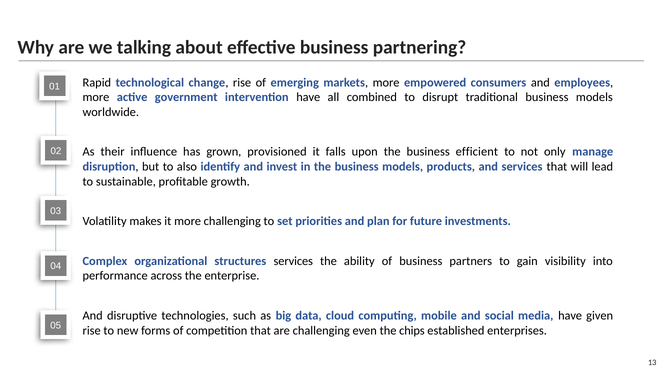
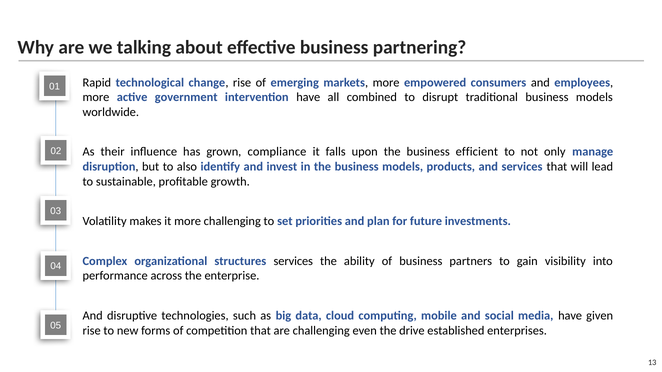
provisioned: provisioned -> compliance (277, 152)
chips: chips -> drive (412, 331)
